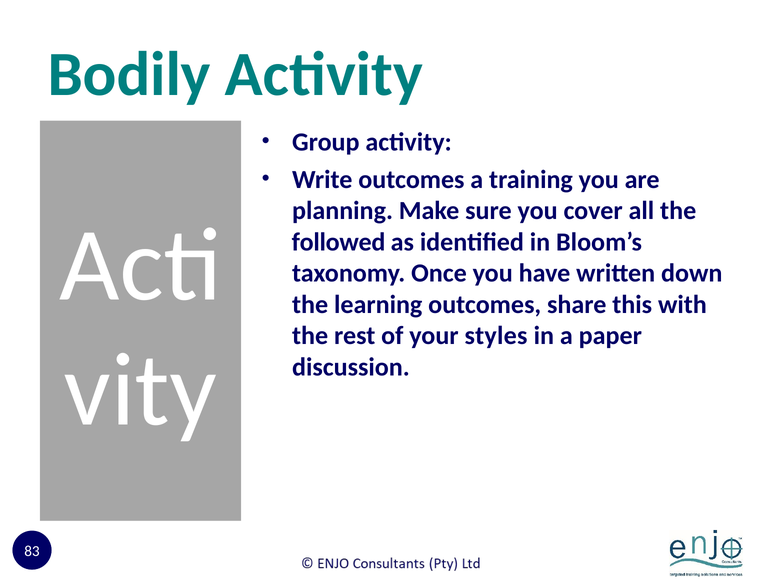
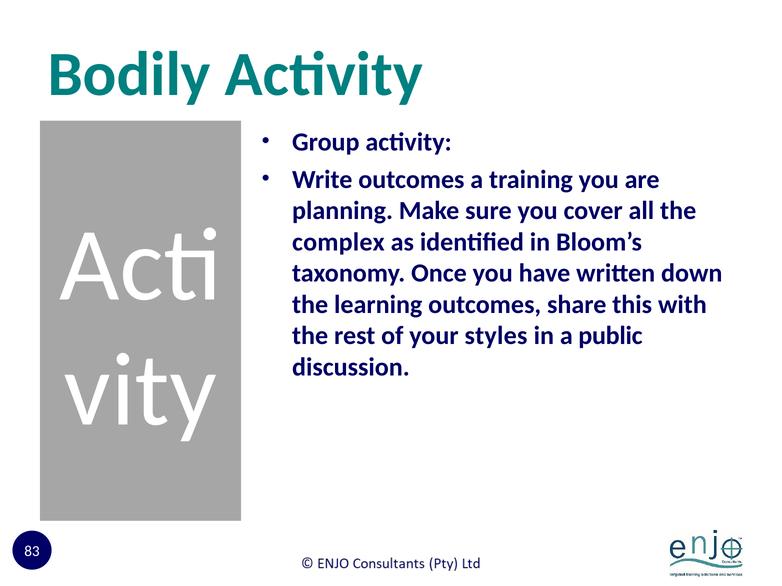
followed: followed -> complex (338, 242)
paper: paper -> public (610, 336)
